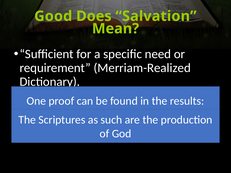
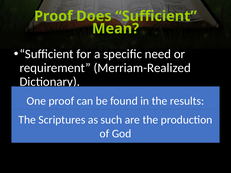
Good: Good -> Proof (53, 16)
Does Salvation: Salvation -> Sufficient (156, 16)
